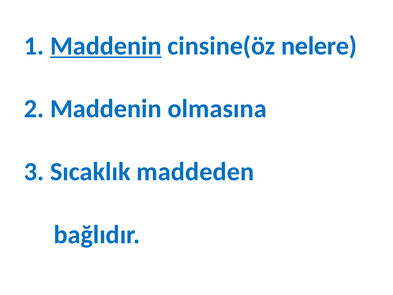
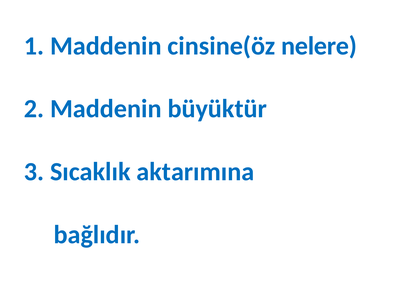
Maddenin underline: present -> none (106, 46)
olmasına: olmasına -> büyüktür (217, 109)
maddeden: maddeden -> aktarımına (195, 172)
